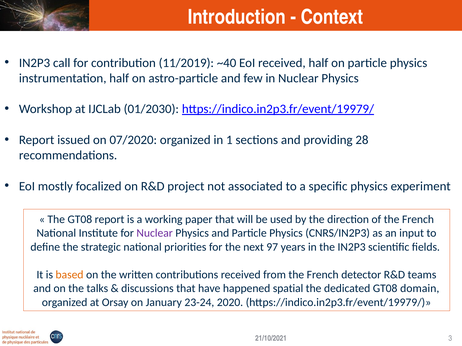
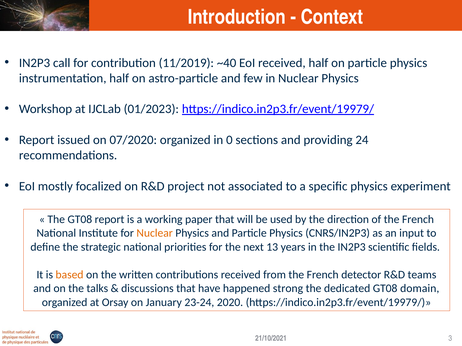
01/2030: 01/2030 -> 01/2023 (151, 109)
1: 1 -> 0 (229, 140)
28: 28 -> 24 (362, 140)
Nuclear colour: purple -> orange (155, 233)
97: 97 -> 13 (272, 247)
spatial: spatial -> strong (288, 289)
